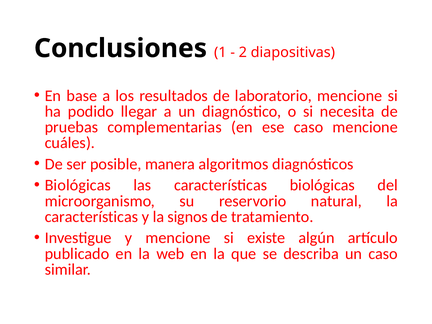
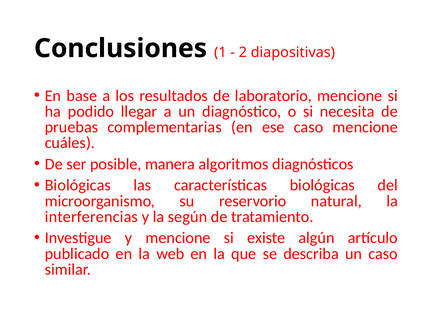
características: características -> interferencias (91, 217)
signos: signos -> según (188, 217)
